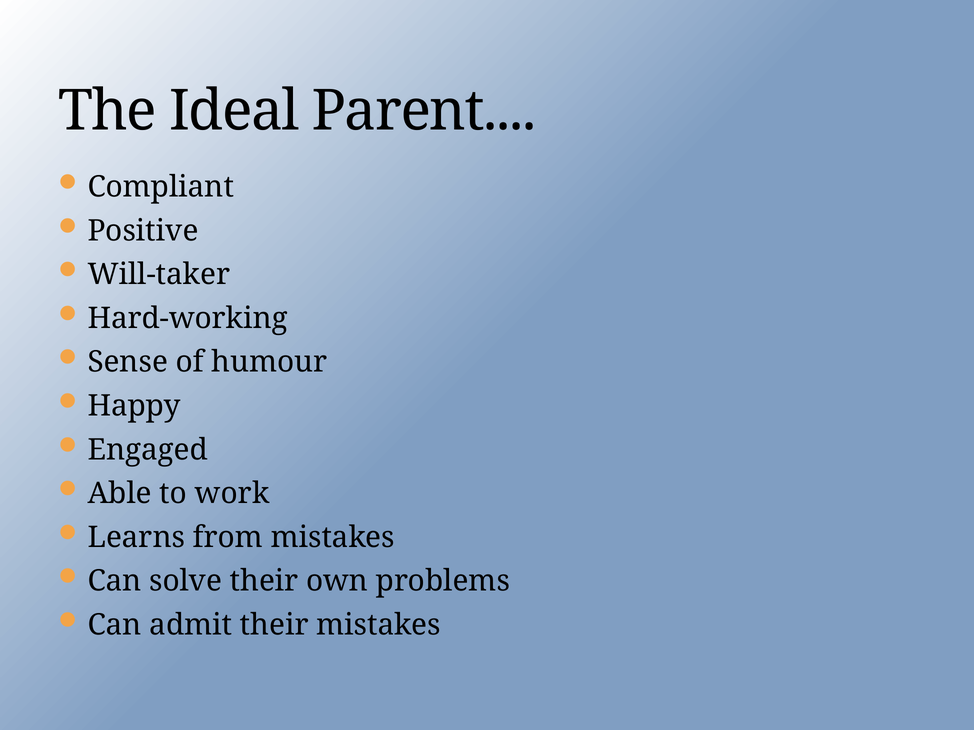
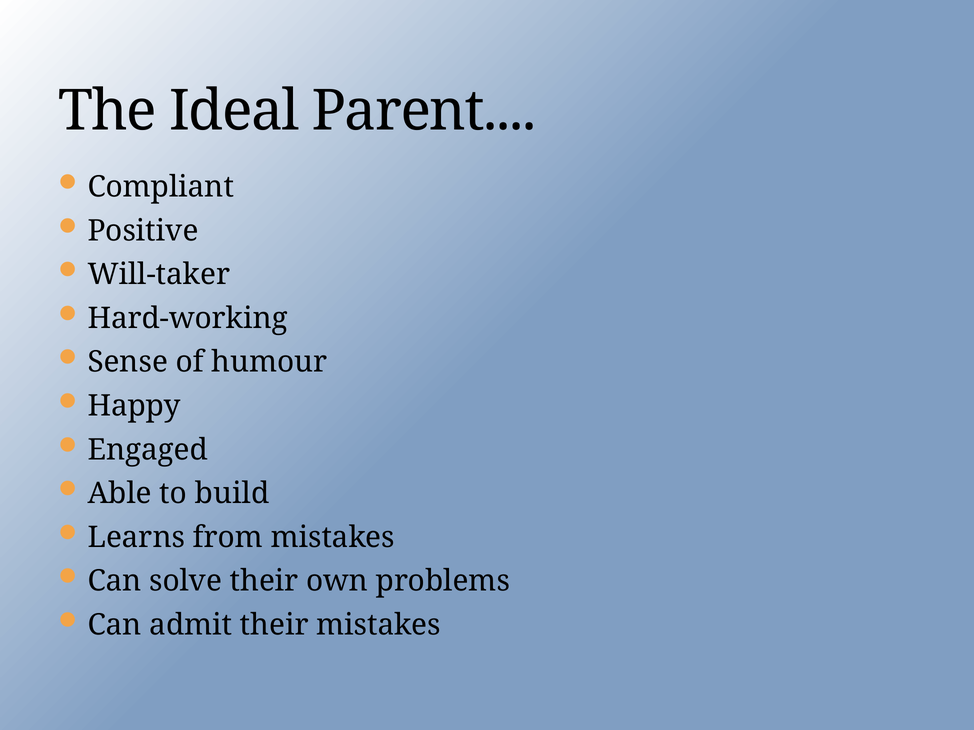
work: work -> build (232, 494)
